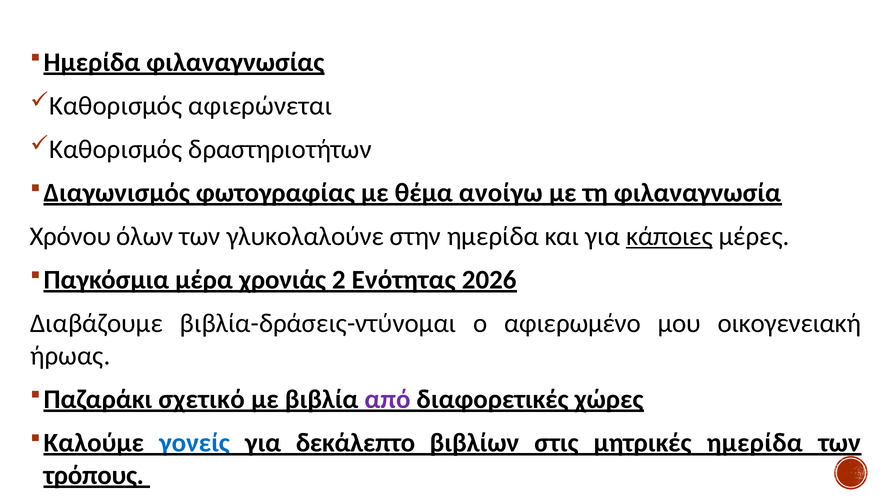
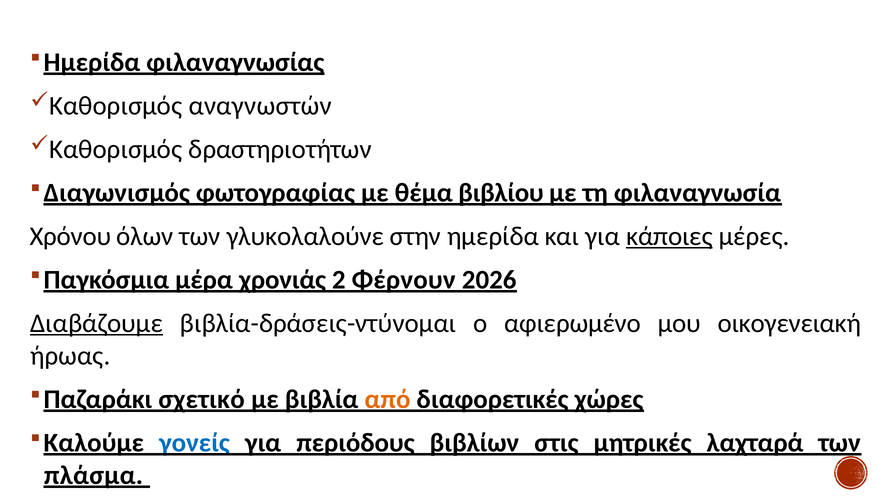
αφιερώνεται: αφιερώνεται -> αναγνωστών (260, 106)
ανοίγω: ανοίγω -> βιβλίου (501, 193)
Ενότητας: Ενότητας -> Φέρνουν (404, 280)
Διαβάζουμε underline: none -> present (97, 323)
από colour: purple -> orange (387, 399)
δεκάλεπτο: δεκάλεπτο -> περιόδους (355, 443)
μητρικές ημερίδα: ημερίδα -> λαχταρά (755, 443)
τρόπους: τρόπους -> πλάσμα (93, 475)
